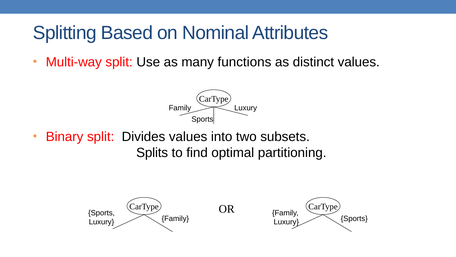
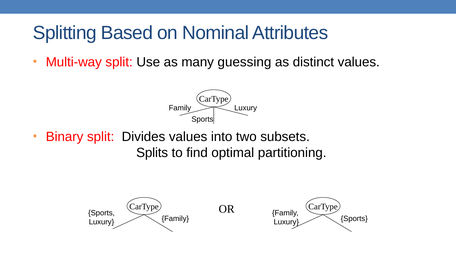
functions: functions -> guessing (244, 62)
